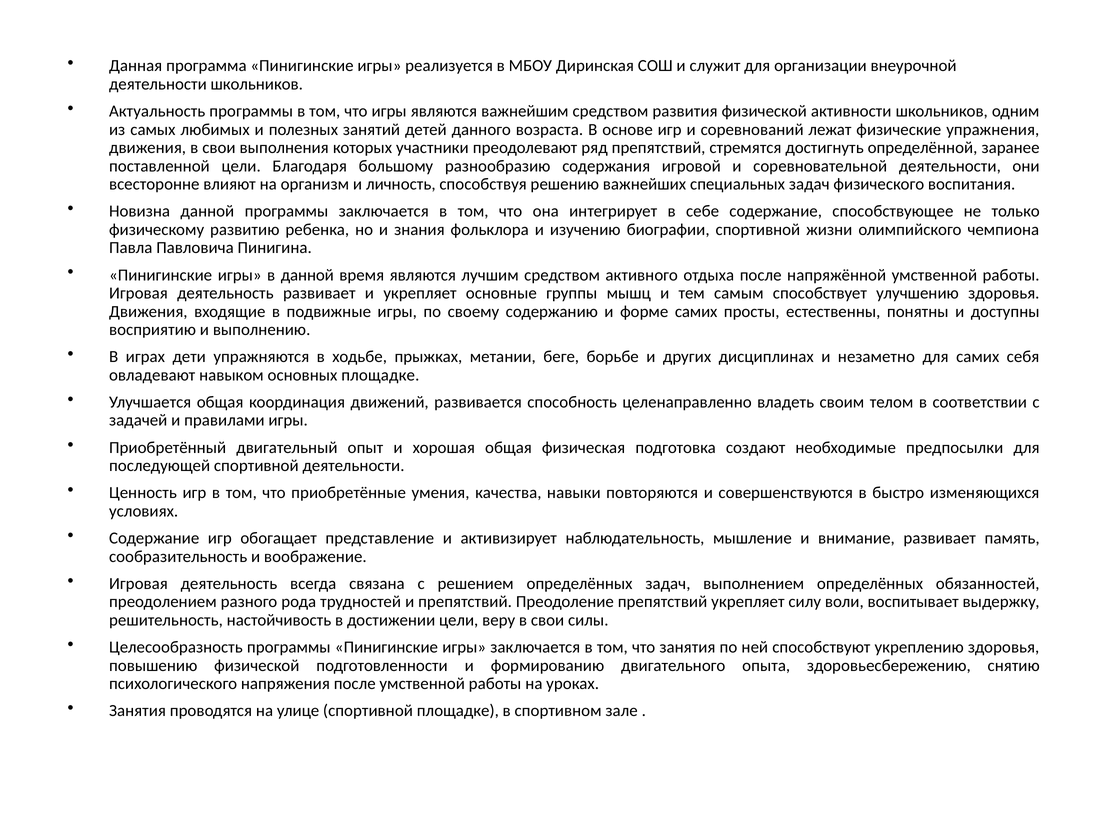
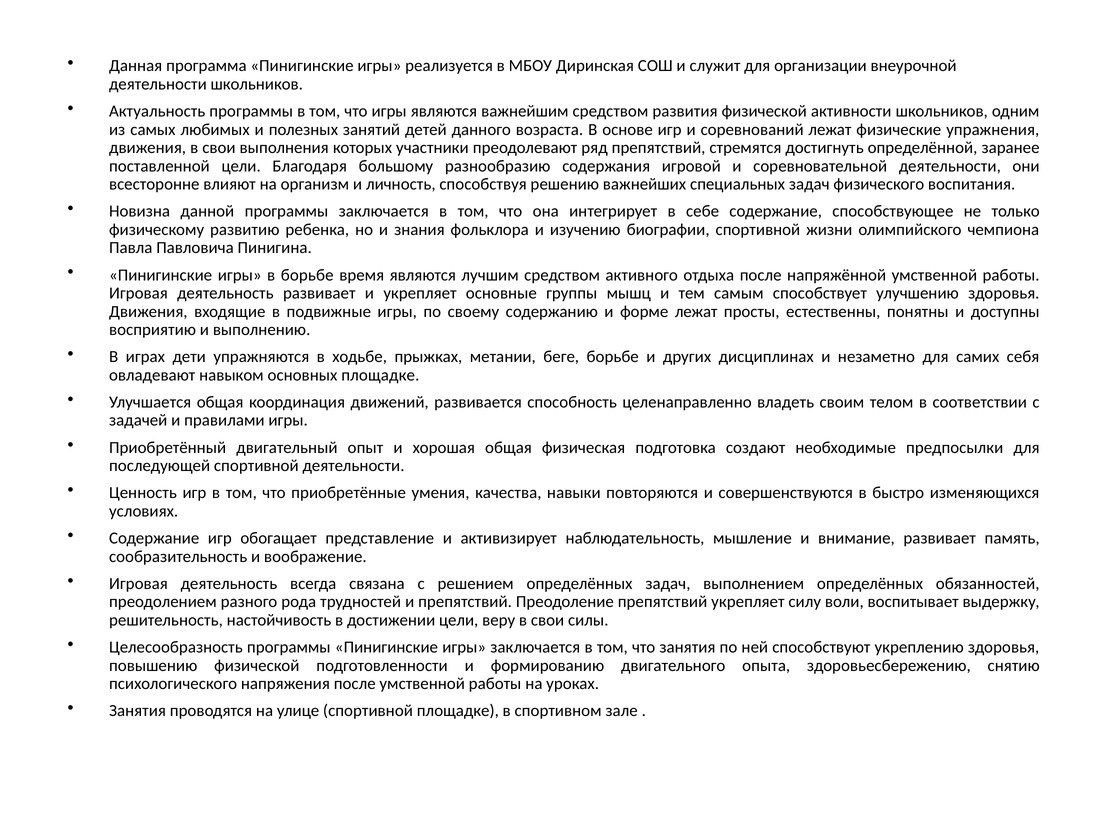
в данной: данной -> борьбе (307, 275)
форме самих: самих -> лежат (696, 311)
